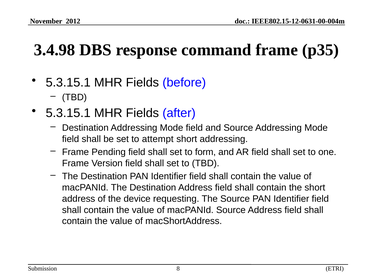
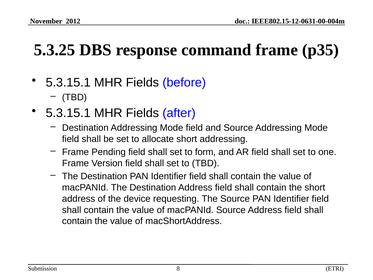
3.4.98: 3.4.98 -> 5.3.25 (55, 50)
attempt: attempt -> allocate (158, 139)
